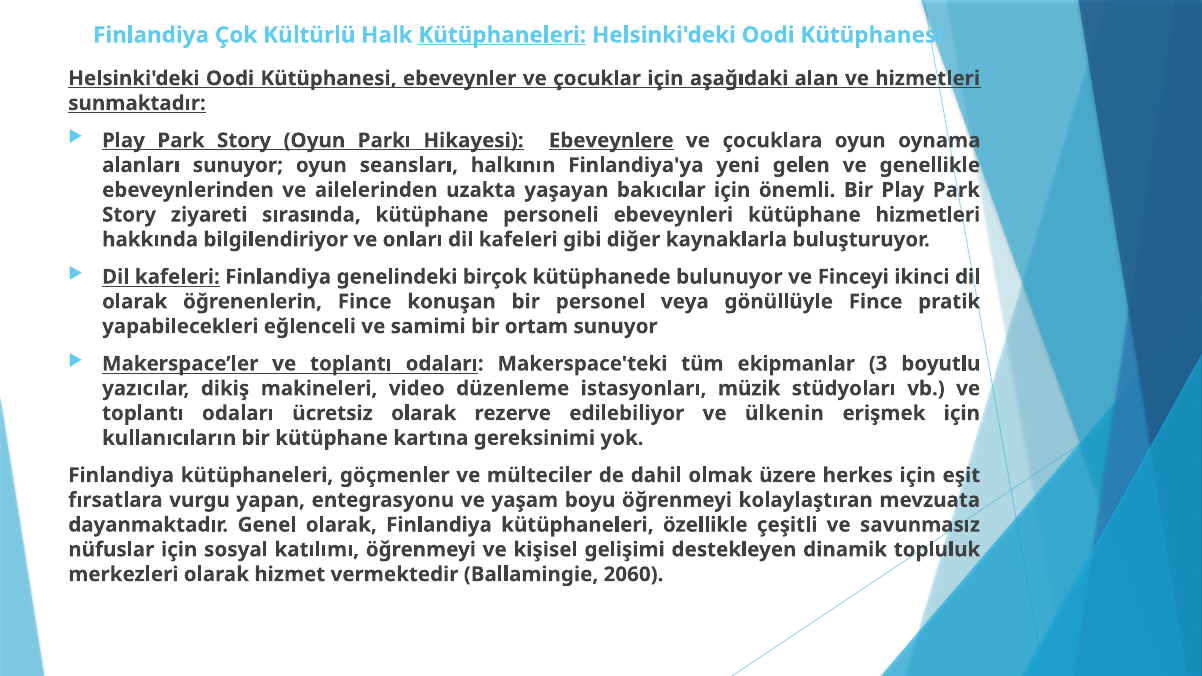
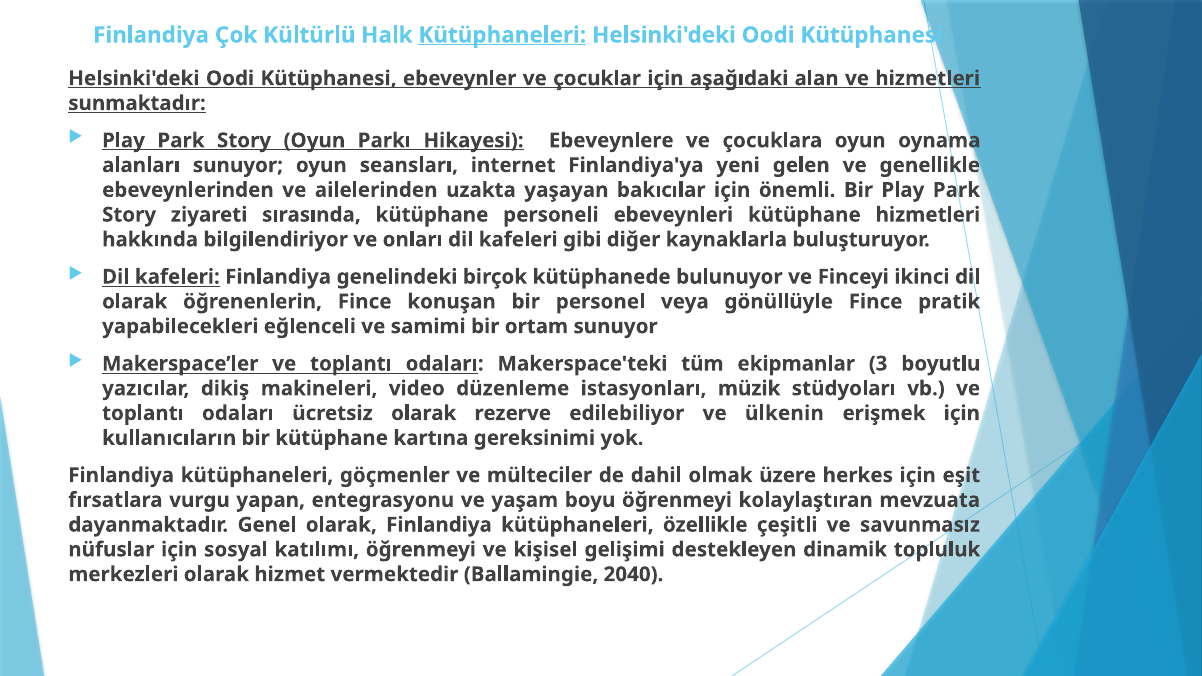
Ebeveynlere underline: present -> none (611, 141)
halkının: halkının -> internet (513, 165)
2060: 2060 -> 2040 (633, 574)
